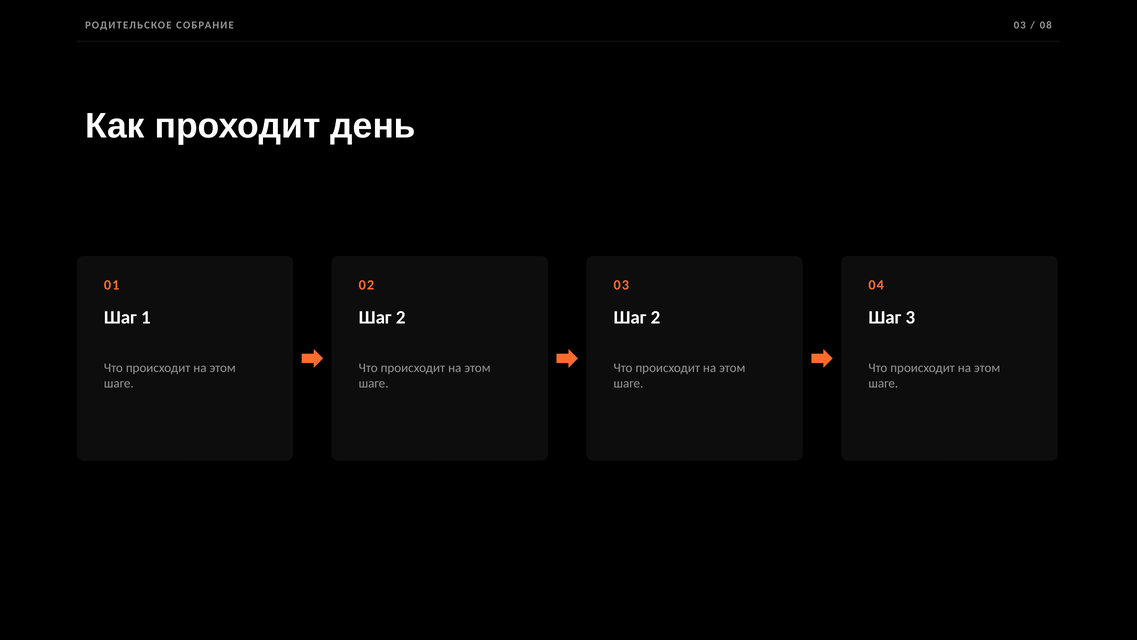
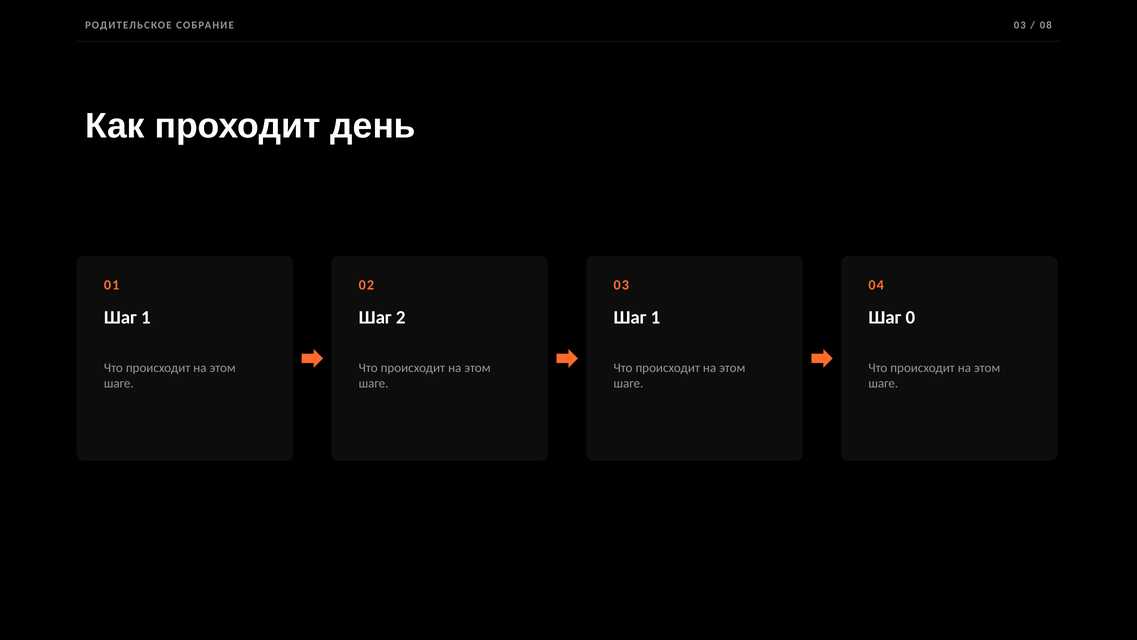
2: 2 -> 1 (656, 317)
3: 3 -> 0 (910, 317)
